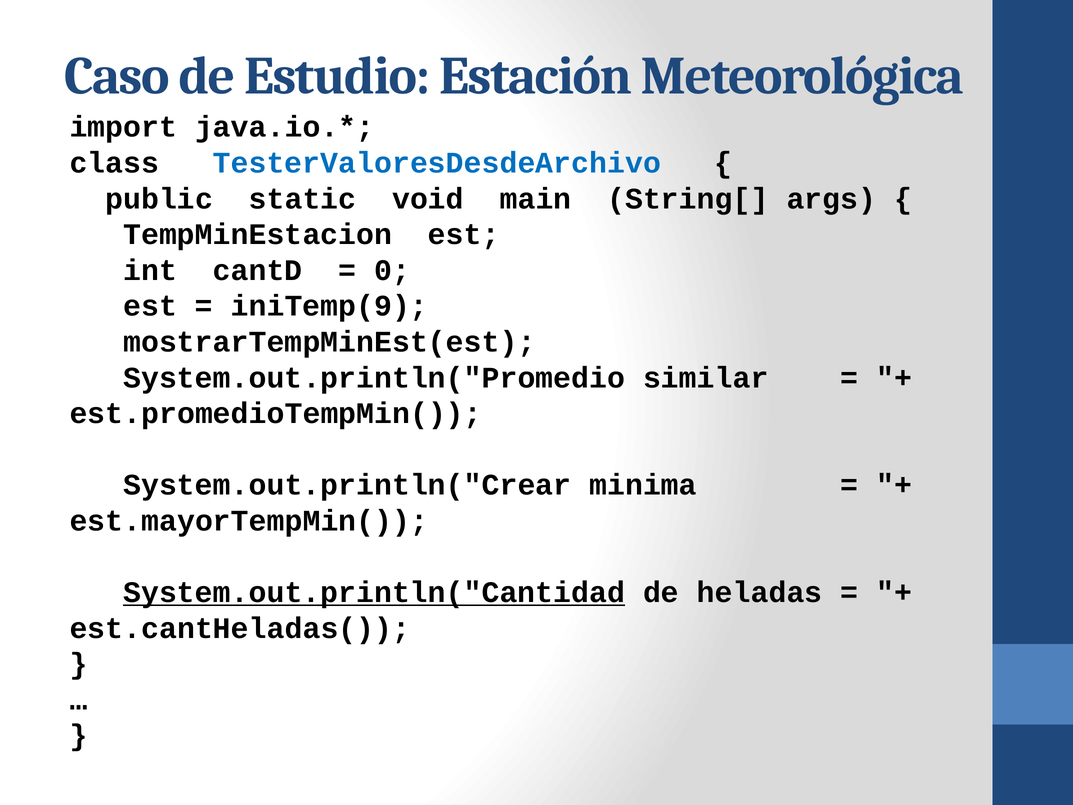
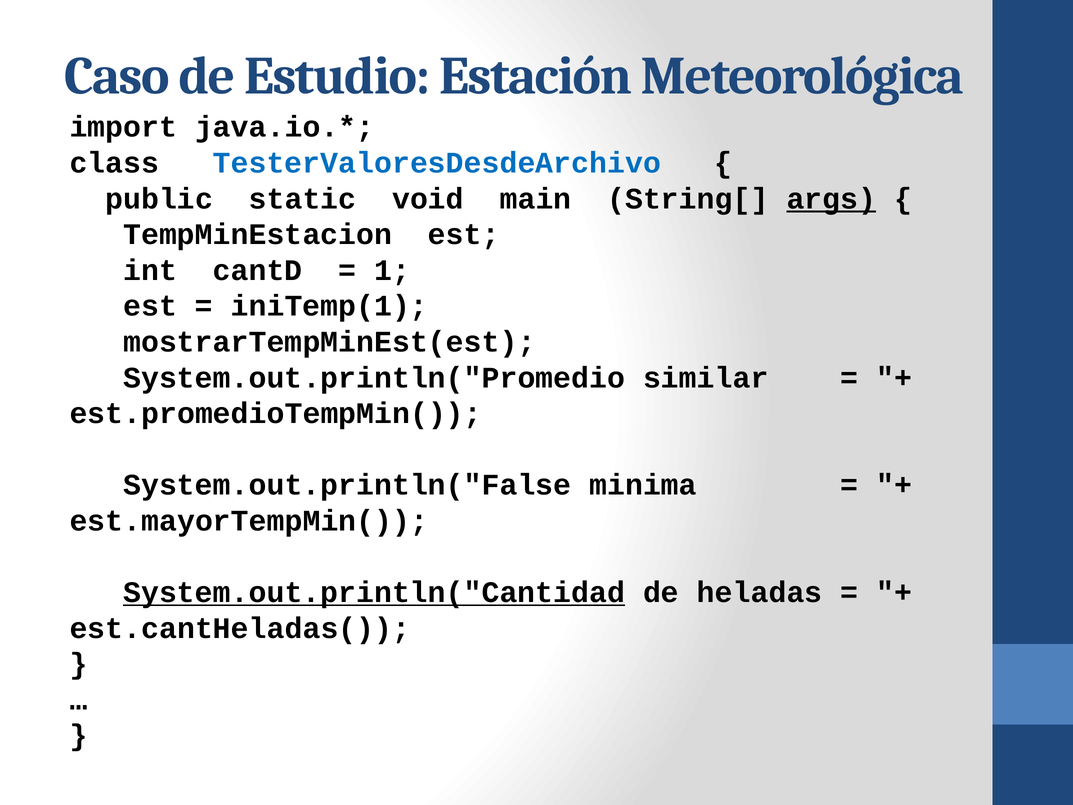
args underline: none -> present (831, 199)
0: 0 -> 1 (392, 270)
iniTemp(9: iniTemp(9 -> iniTemp(1 (329, 306)
System.out.println("Crear: System.out.println("Crear -> System.out.println("False (347, 485)
